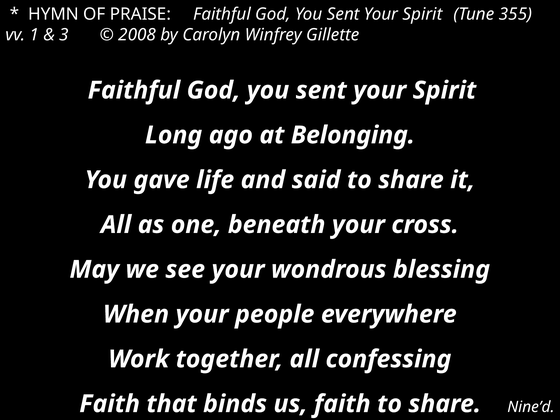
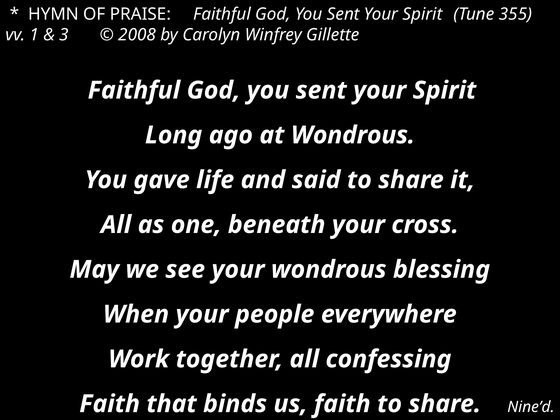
at Belonging: Belonging -> Wondrous (353, 135)
